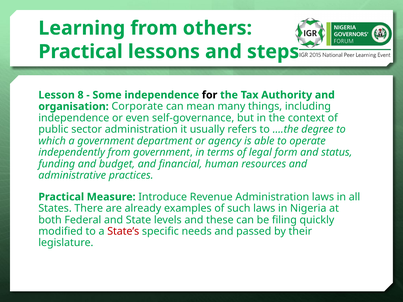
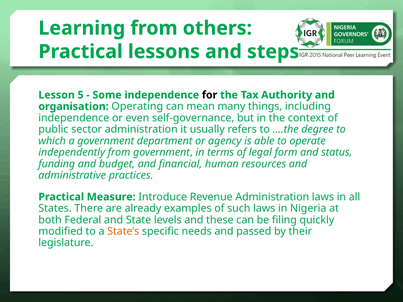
8: 8 -> 5 (81, 95)
Corporate: Corporate -> Operating (137, 107)
State’s colour: red -> orange (123, 232)
